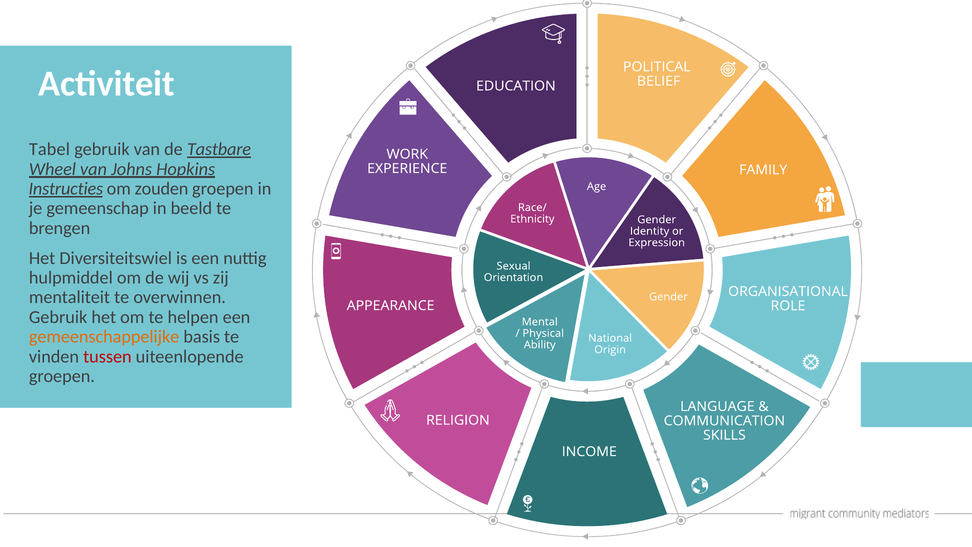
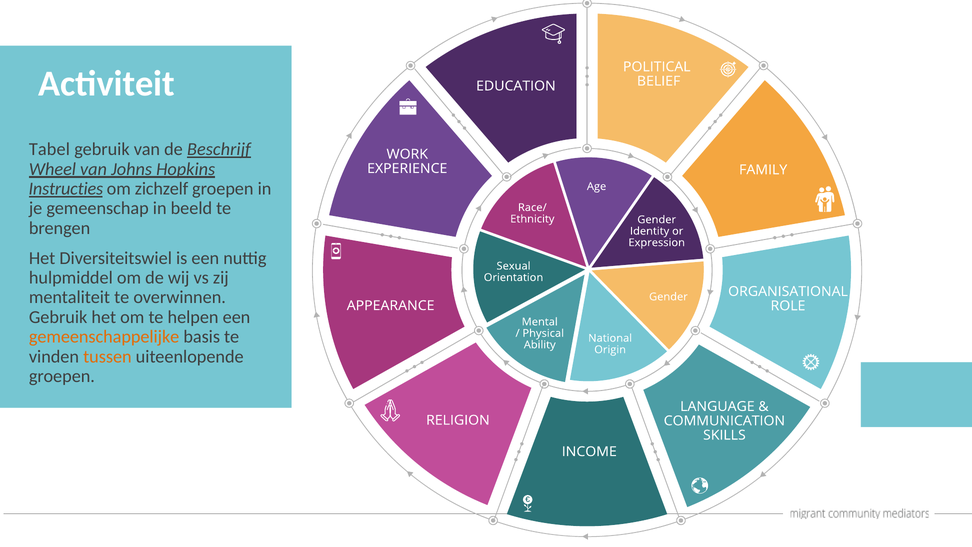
Tastbare: Tastbare -> Beschrijf (219, 149)
zouden: zouden -> zichzelf (162, 189)
tussen colour: red -> orange (107, 356)
